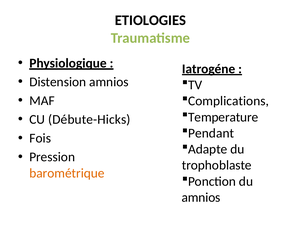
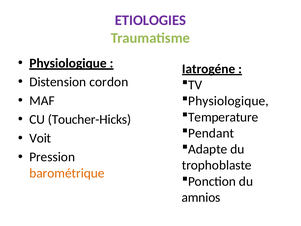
ETIOLOGIES colour: black -> purple (150, 20)
Distension amnios: amnios -> cordon (109, 82)
Complications: Complications -> Physiologique (229, 101)
Débute-Hicks: Débute-Hicks -> Toucher-Hicks (89, 119)
Fois: Fois -> Voit (40, 138)
